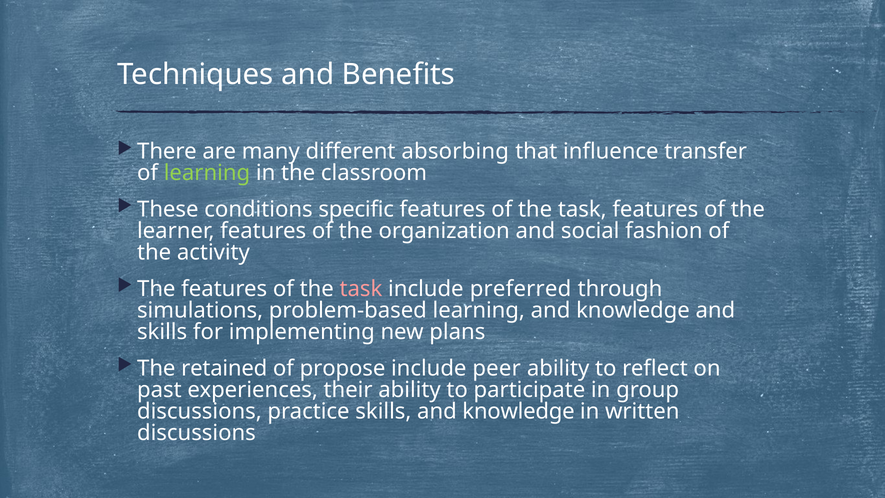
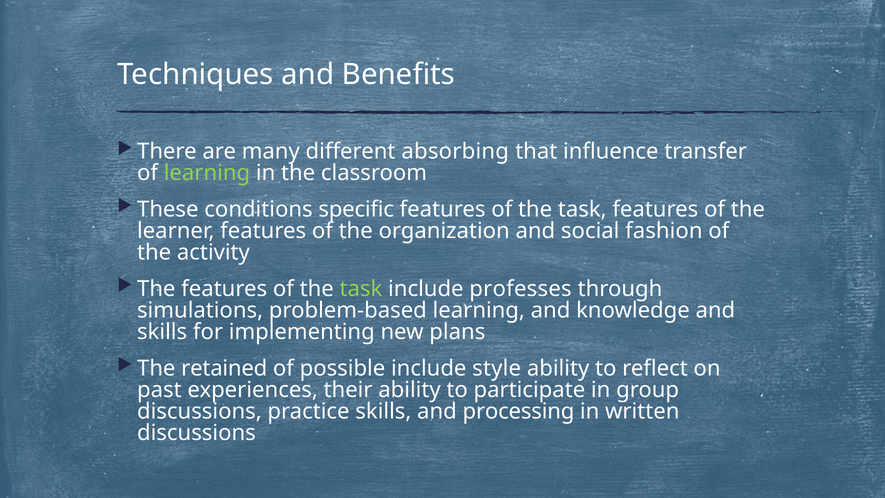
task colour: pink -> light green (361, 289)
preferred: preferred -> professes (521, 289)
propose: propose -> possible (342, 368)
peer: peer -> style (497, 368)
skills and knowledge: knowledge -> processing (518, 411)
